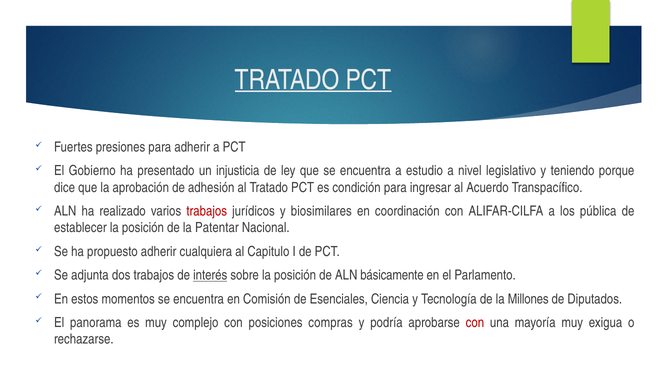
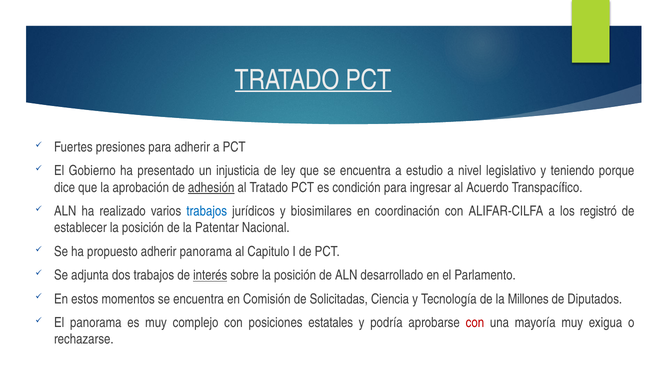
adhesión underline: none -> present (211, 187)
trabajos colour: red -> blue (207, 211)
pública: pública -> registró (598, 211)
adherir cualquiera: cualquiera -> panorama (206, 251)
básicamente: básicamente -> desarrollado (392, 275)
Esenciales: Esenciales -> Solicitadas (339, 299)
compras: compras -> estatales (331, 322)
